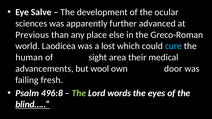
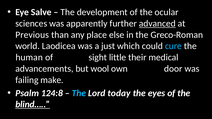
advanced underline: none -> present (157, 24)
lost: lost -> just (108, 46)
area: area -> little (118, 57)
fresh: fresh -> make (52, 80)
496:8: 496:8 -> 124:8 (52, 93)
The colour: light green -> light blue (79, 93)
words: words -> today (119, 93)
